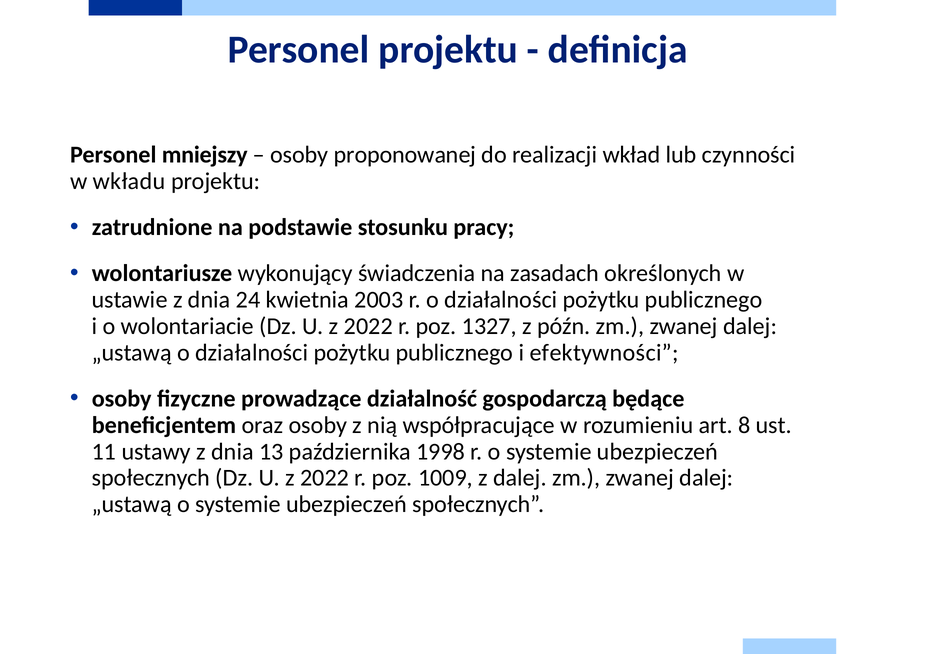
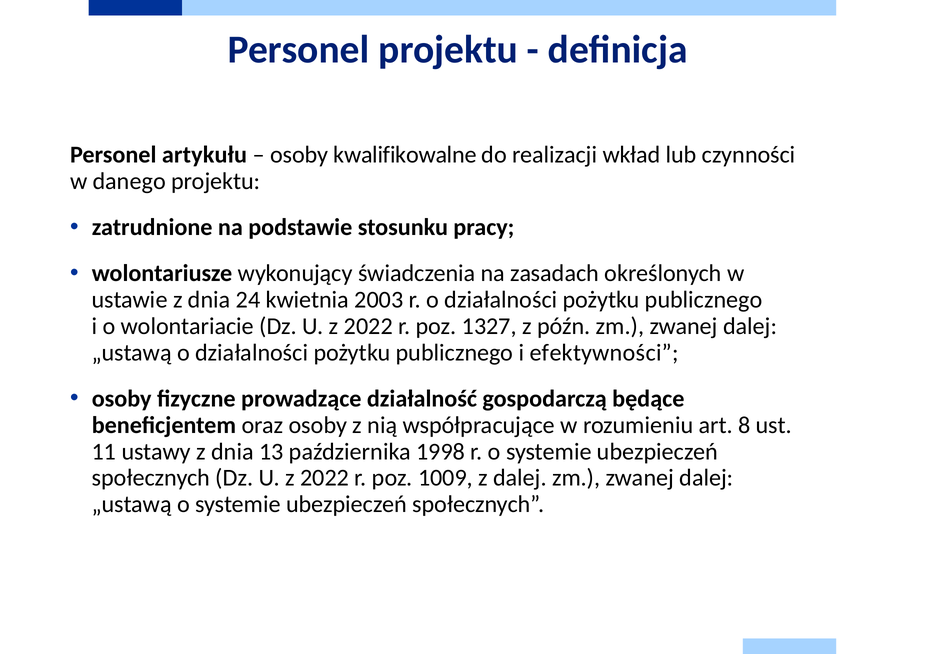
mniejszy: mniejszy -> artykułu (204, 155)
proponowanej: proponowanej -> kwalifikowalne (405, 155)
wkładu: wkładu -> danego (129, 181)
